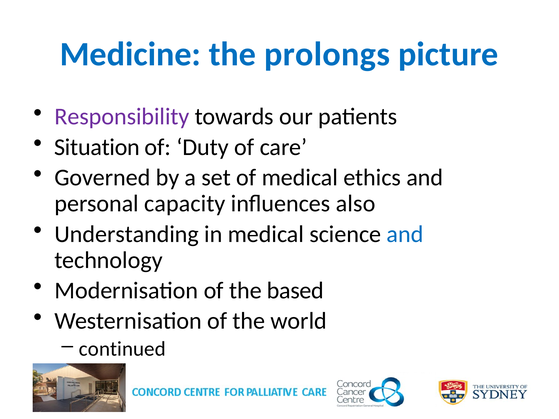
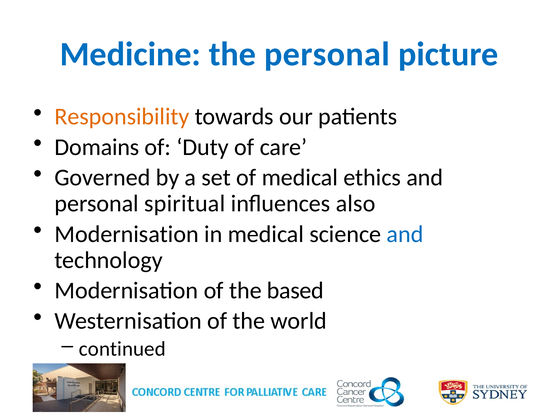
the prolongs: prolongs -> personal (327, 54)
Responsibility colour: purple -> orange (122, 117)
Situation: Situation -> Domains (97, 147)
capacity: capacity -> spiritual (185, 204)
Understanding: Understanding -> Modernisation (127, 234)
